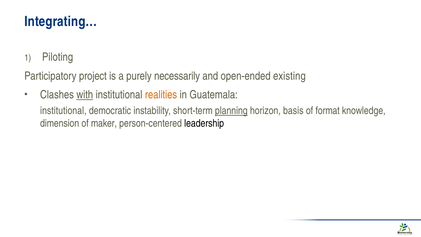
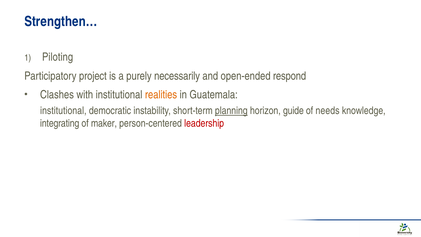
Integrating…: Integrating… -> Strengthen… (61, 21)
existing: existing -> respond (289, 76)
with underline: present -> none (85, 95)
basis: basis -> guide (293, 111)
format: format -> needs (328, 111)
dimension: dimension -> integrating (60, 123)
leadership colour: black -> red (204, 123)
